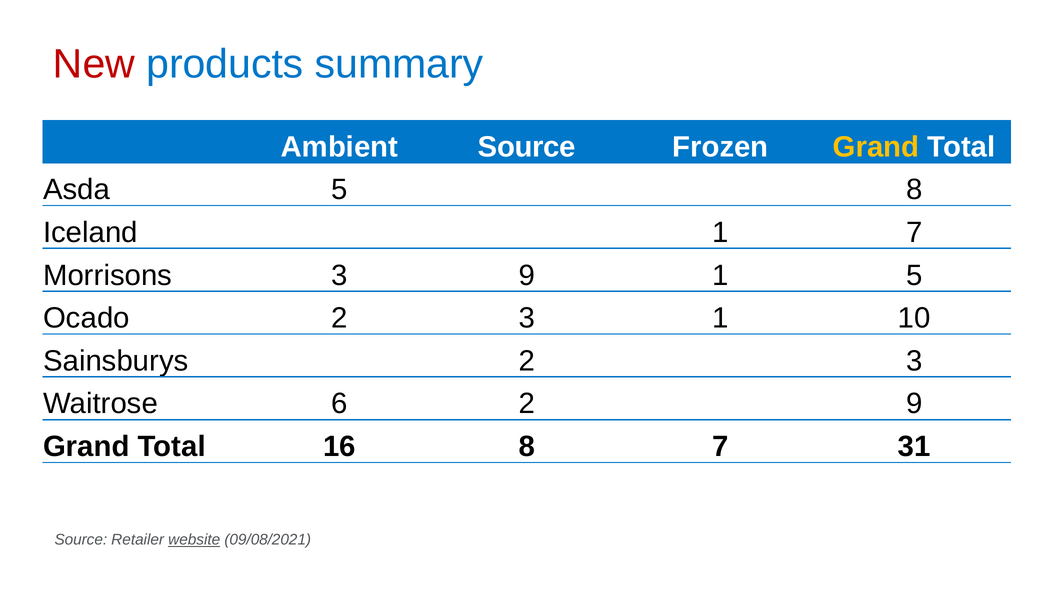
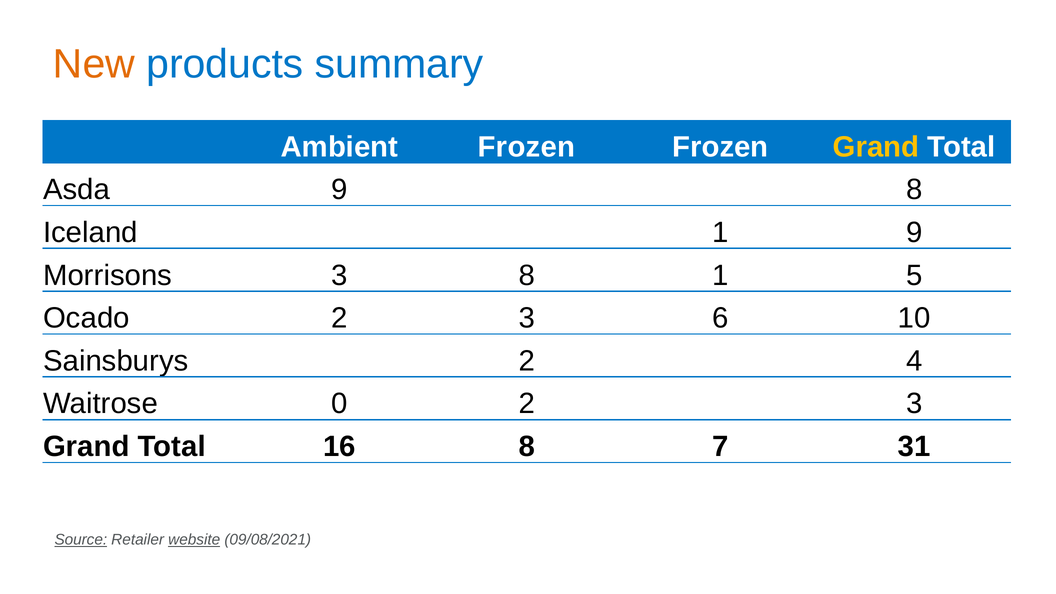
New colour: red -> orange (94, 64)
Ambient Source: Source -> Frozen (526, 147)
Asda 5: 5 -> 9 (340, 190)
1 7: 7 -> 9 (914, 233)
3 9: 9 -> 8 (527, 275)
3 1: 1 -> 6 (721, 318)
Sainsburys 2 3: 3 -> 4 (914, 361)
6: 6 -> 0 (340, 404)
9: 9 -> 3 (914, 404)
Source underline: none -> present (81, 540)
